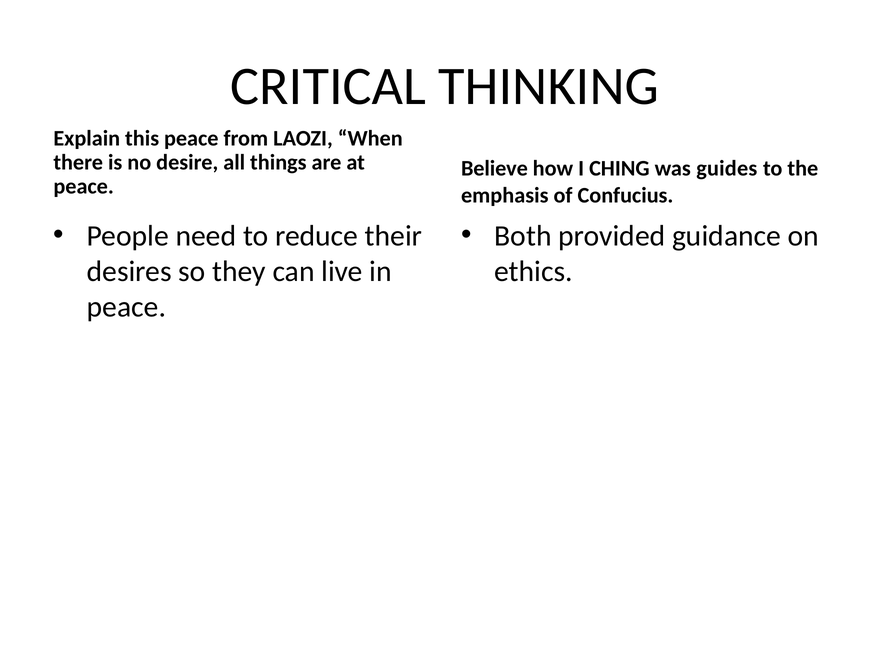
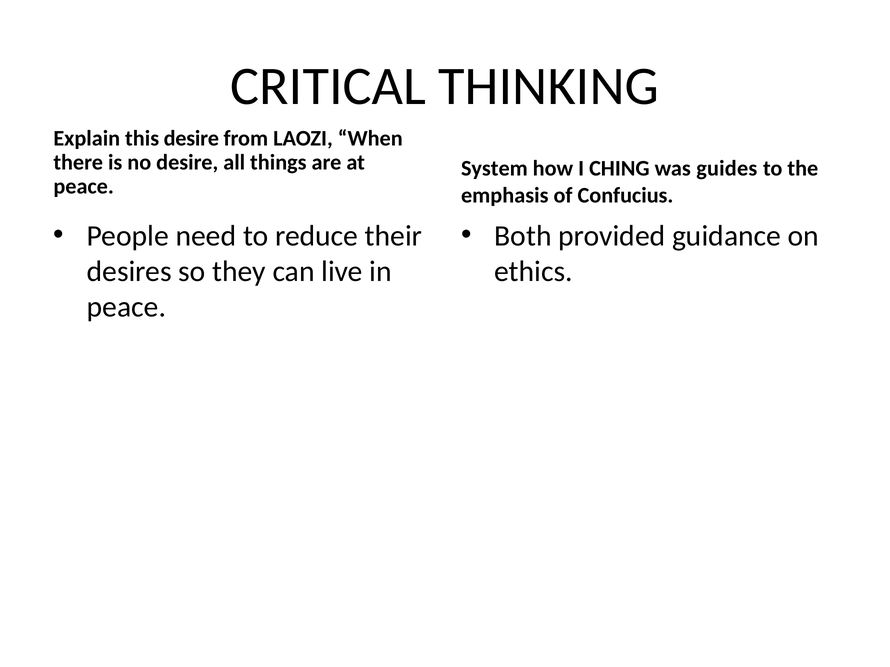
this peace: peace -> desire (191, 139)
Believe: Believe -> System (494, 169)
